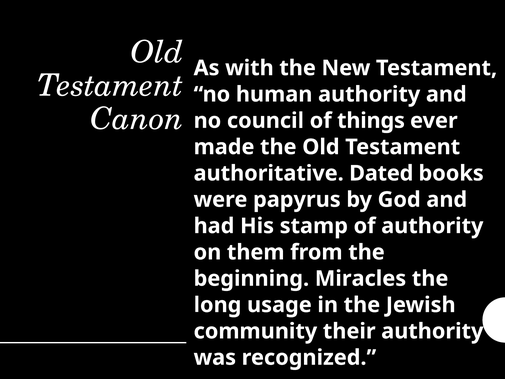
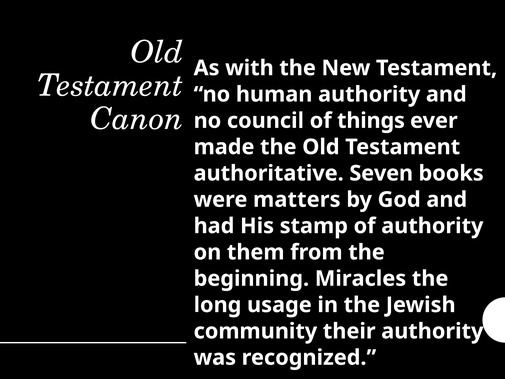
Dated: Dated -> Seven (381, 173)
papyrus: papyrus -> matters (297, 200)
